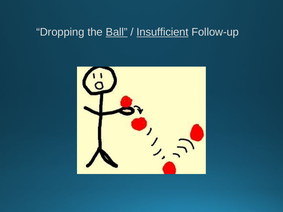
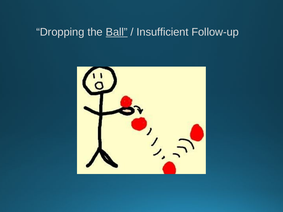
Insufficient underline: present -> none (163, 32)
